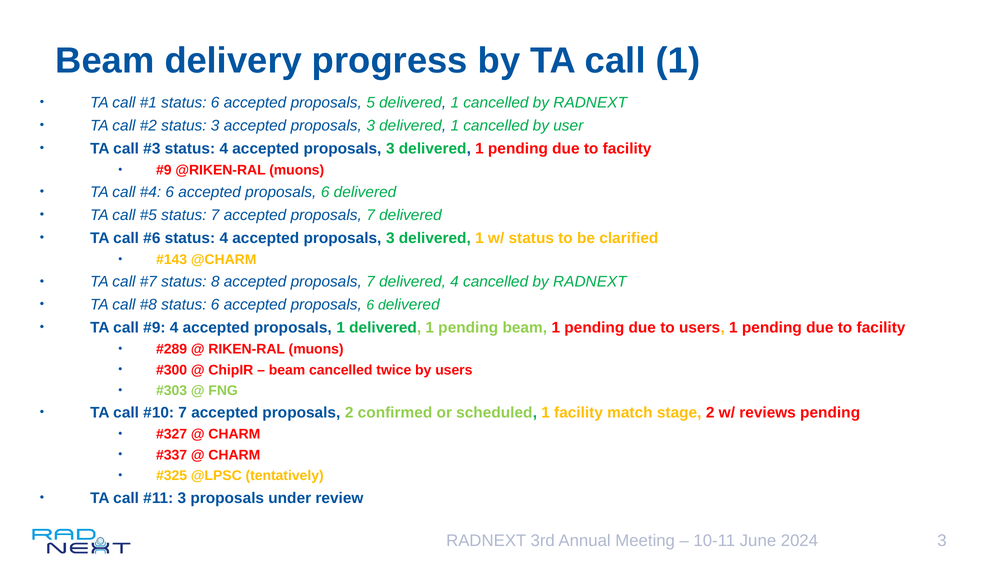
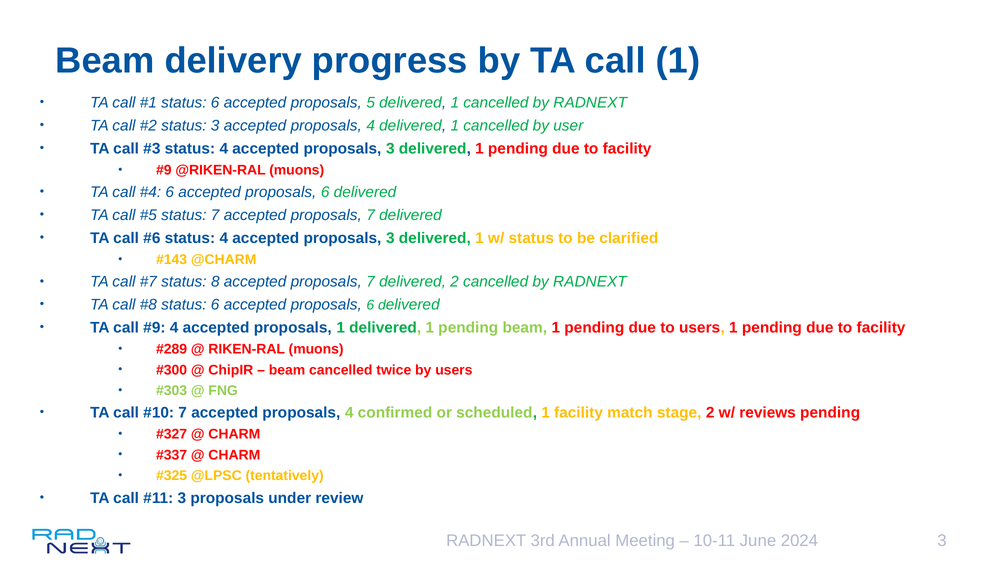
3 accepted proposals 3: 3 -> 4 (371, 126)
delivered 4: 4 -> 2 (454, 282)
7 accepted proposals 2: 2 -> 4 (349, 413)
